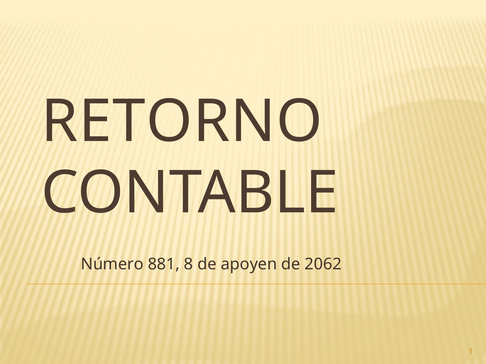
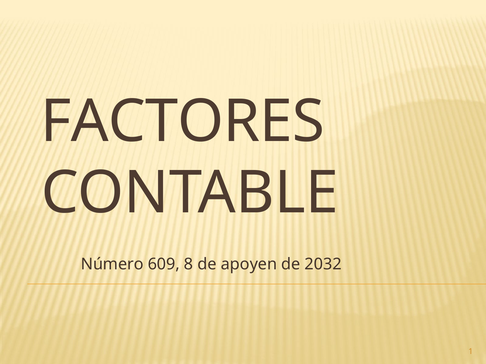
RETORNO: RETORNO -> FACTORES (183, 122)
881: 881 -> 609 (164, 265)
2062: 2062 -> 2032 (323, 265)
